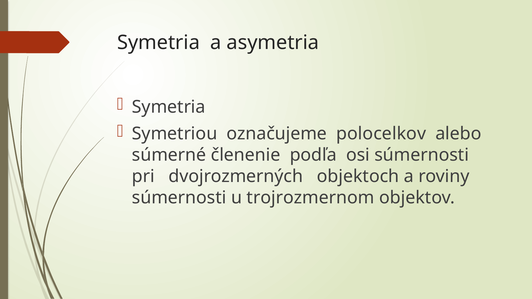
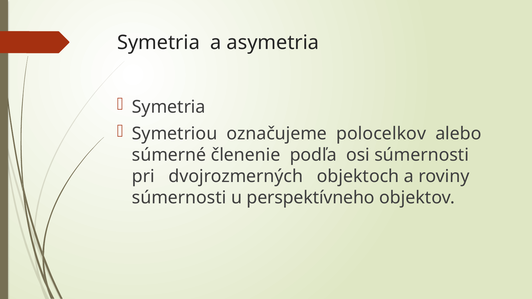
trojrozmernom: trojrozmernom -> perspektívneho (311, 198)
